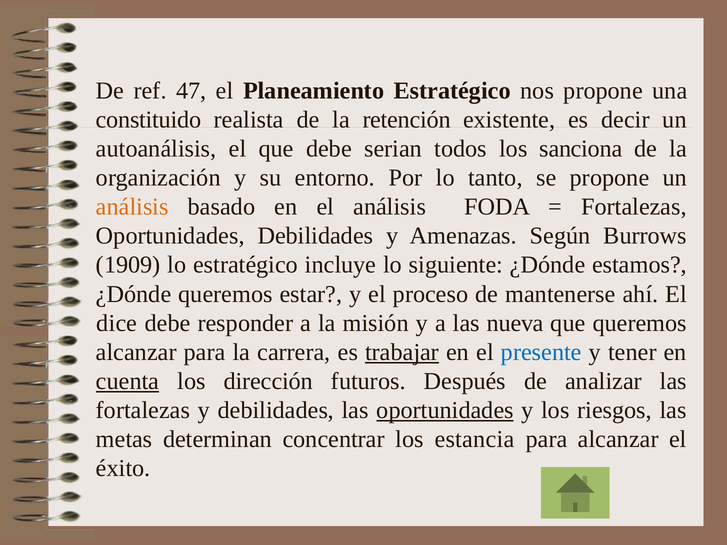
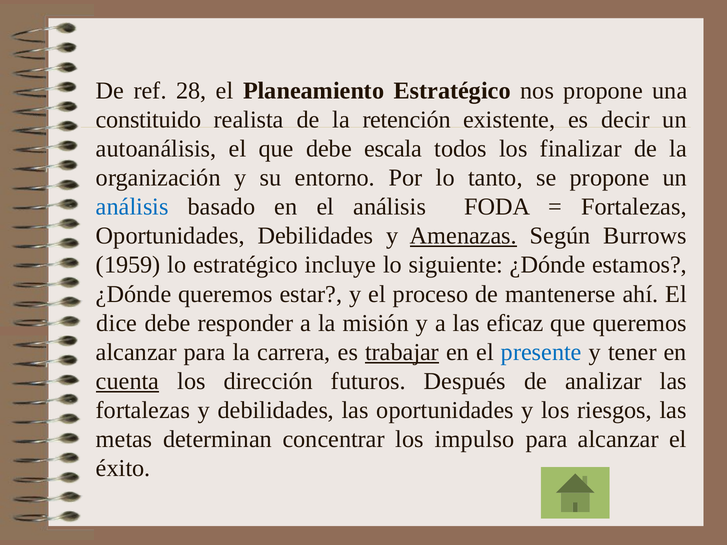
47: 47 -> 28 (191, 91)
serian: serian -> escala (393, 149)
sanciona: sanciona -> finalizar (581, 149)
análisis colour: orange -> blue (132, 207)
Amenazas underline: none -> present (463, 236)
1909: 1909 -> 1959 (128, 265)
nueva: nueva -> eficaz (515, 323)
oportunidades underline: present -> none (445, 410)
estancia: estancia -> impulso (475, 440)
